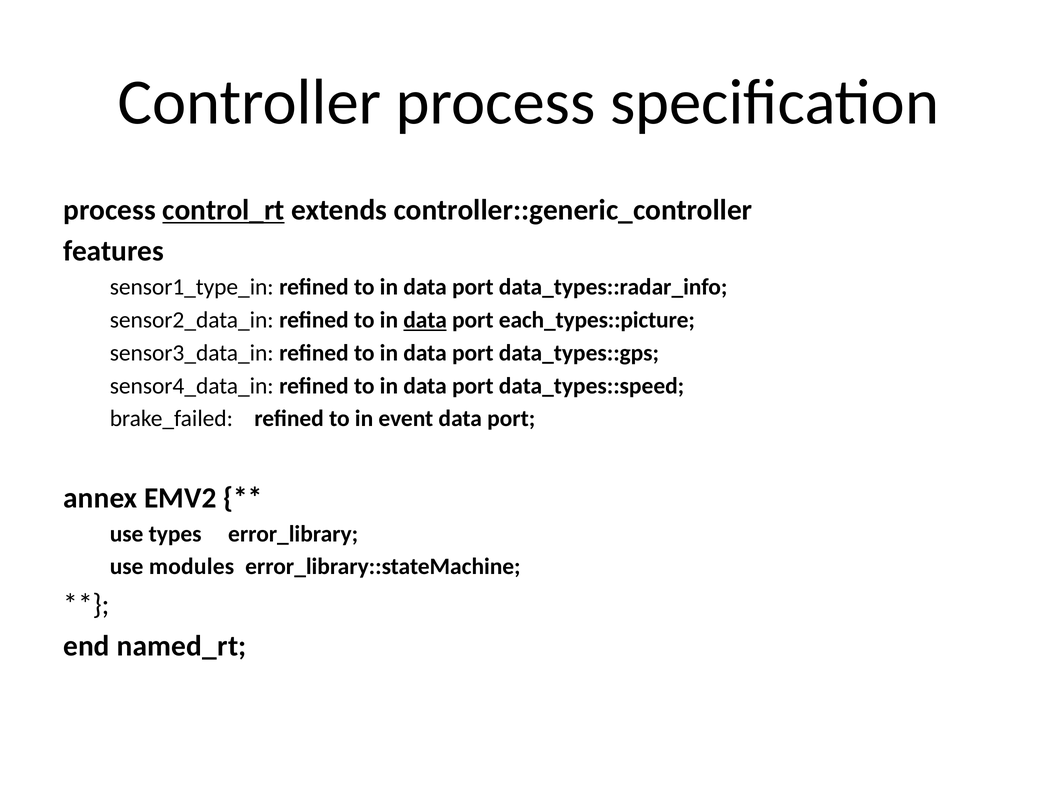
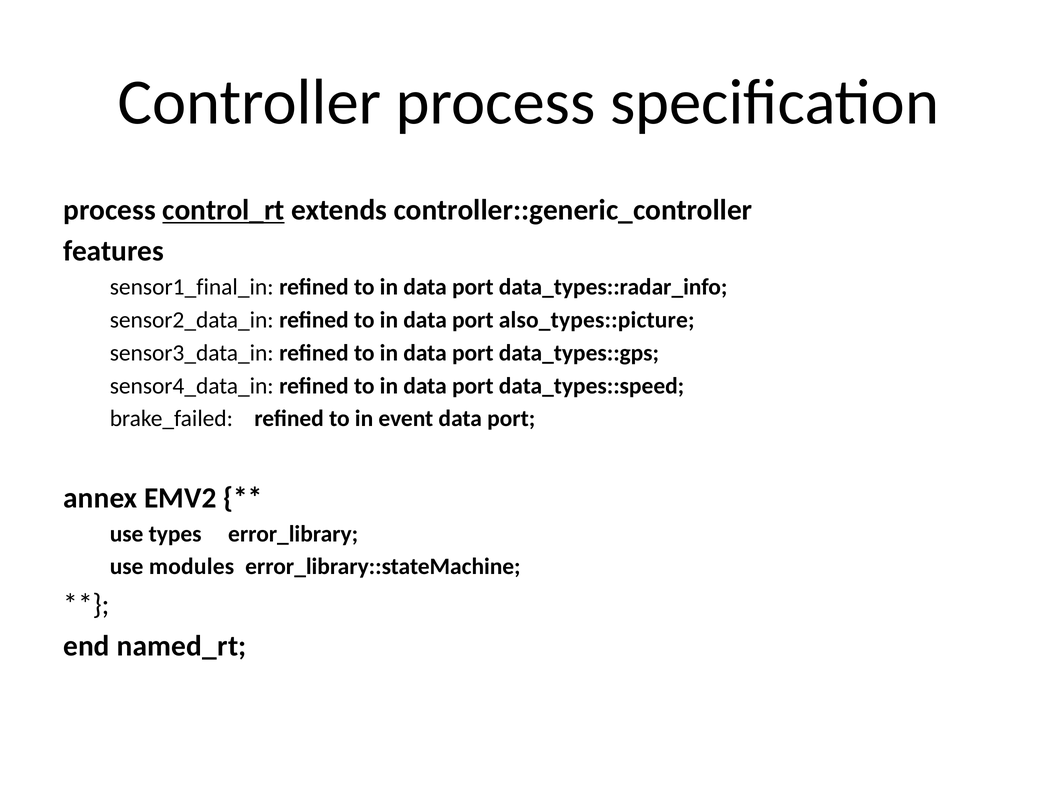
sensor1_type_in: sensor1_type_in -> sensor1_final_in (192, 287)
data underline: present -> none (425, 320)
each_types::picture: each_types::picture -> also_types::picture (597, 320)
